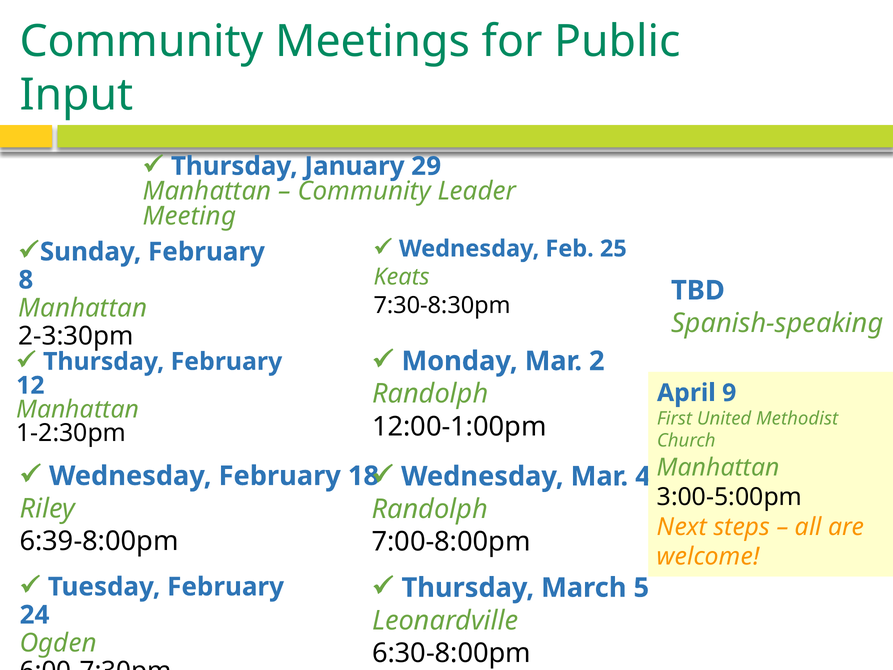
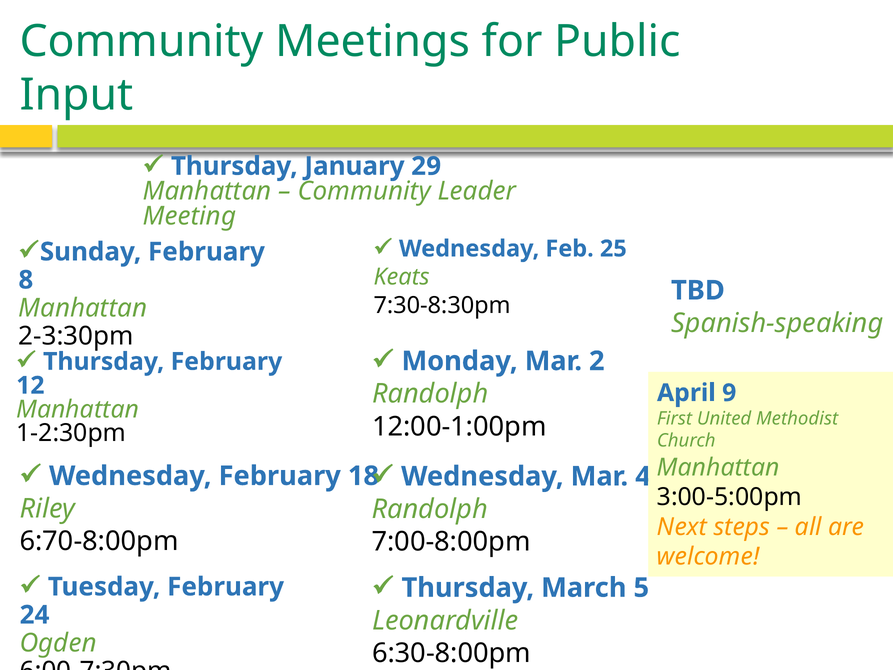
6:39-8:00pm: 6:39-8:00pm -> 6:70-8:00pm (99, 541)
